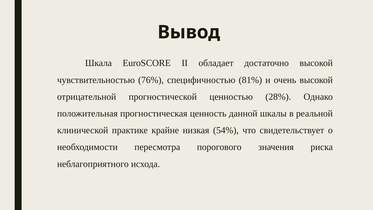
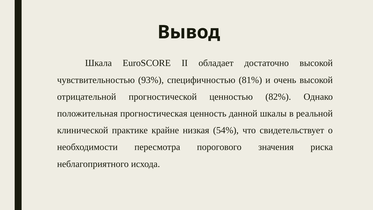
76%: 76% -> 93% (151, 80)
28%: 28% -> 82% (278, 97)
